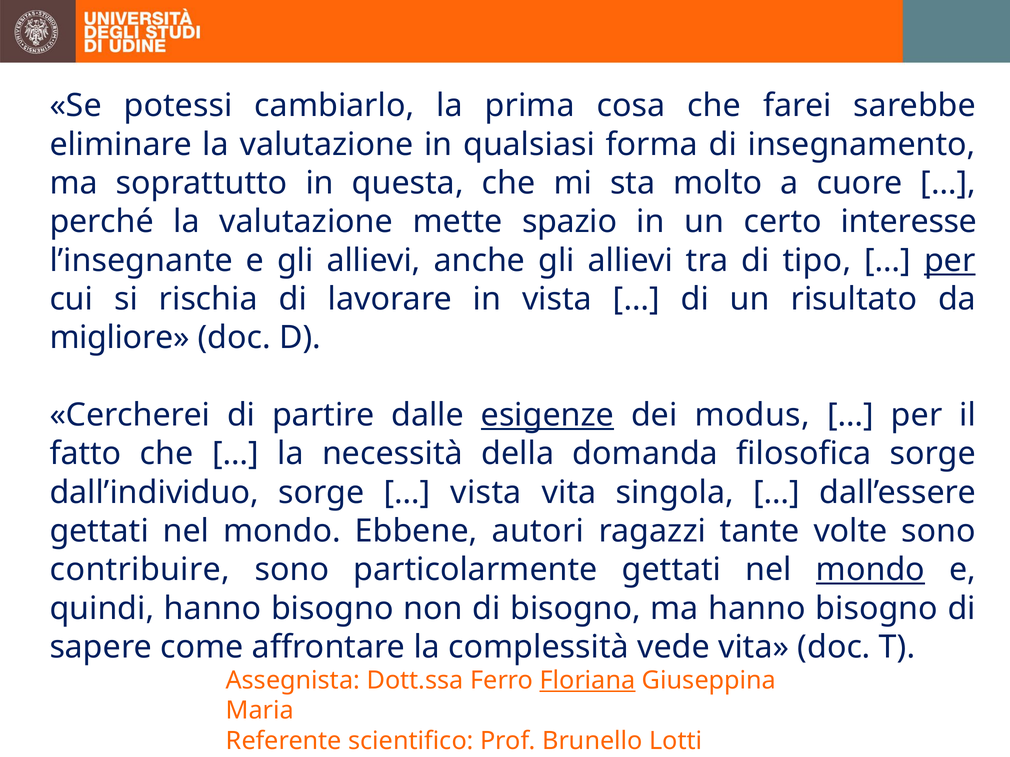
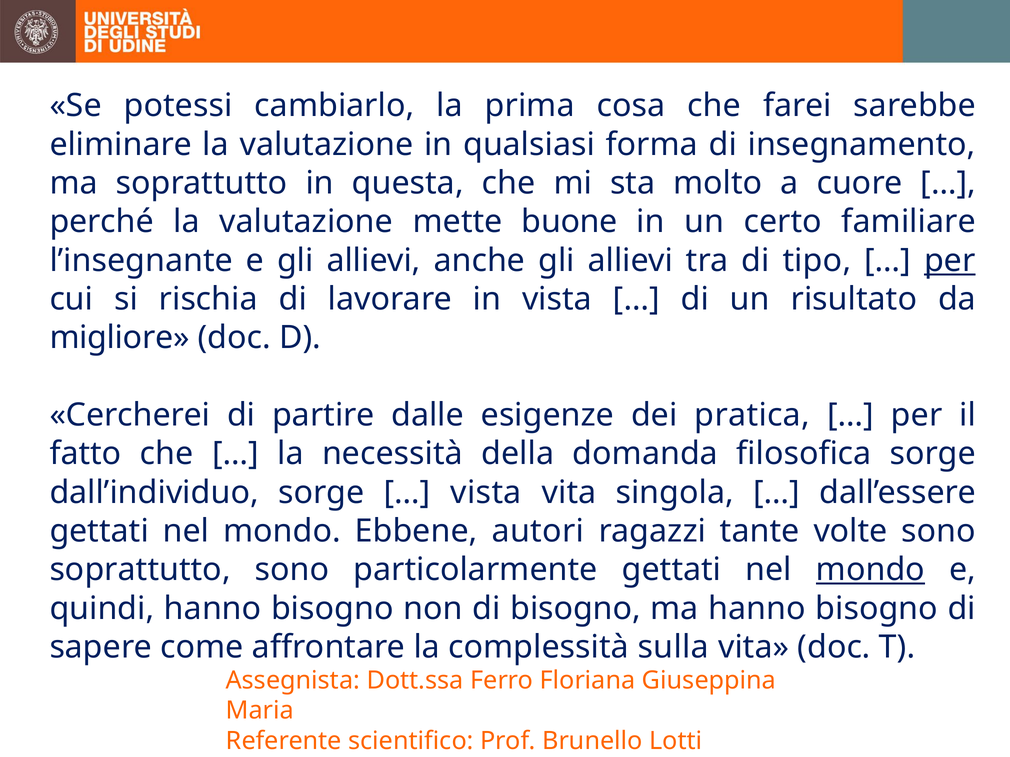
spazio: spazio -> buone (570, 222)
interesse: interesse -> familiare (909, 222)
esigenze underline: present -> none (547, 415)
modus: modus -> pratica (752, 415)
contribuire: contribuire -> soprattutto (140, 570)
vede: vede -> sulla (673, 648)
Floriana underline: present -> none (588, 681)
